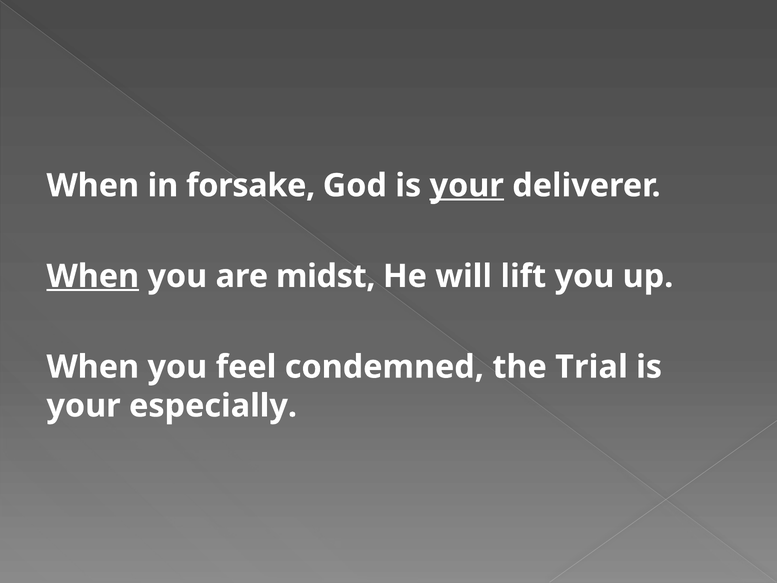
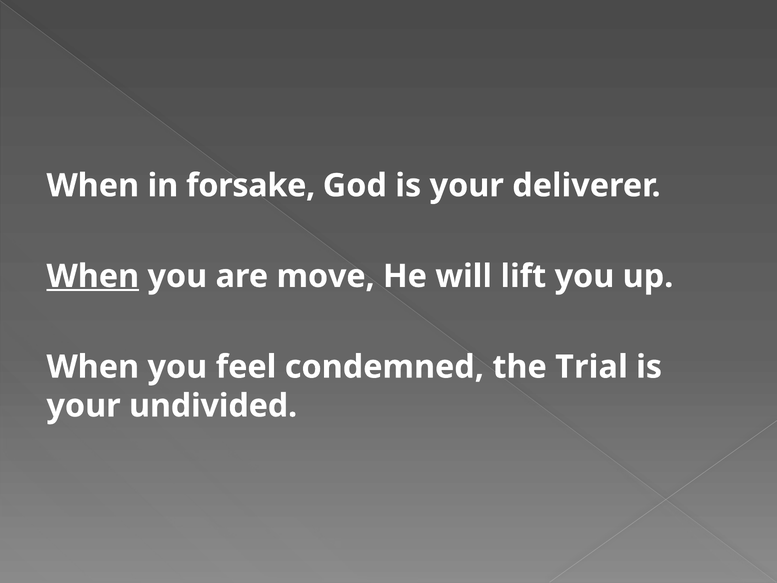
your underline: present -> none (467, 185)
midst: midst -> move (326, 276)
especially: especially -> undivided (213, 406)
